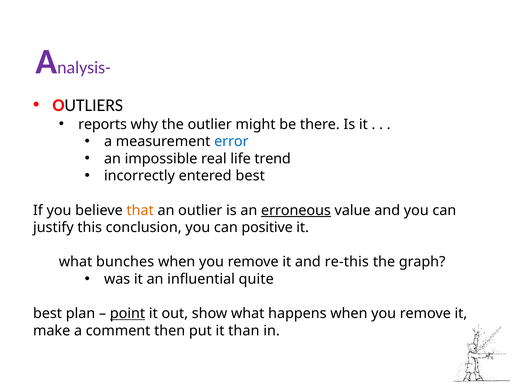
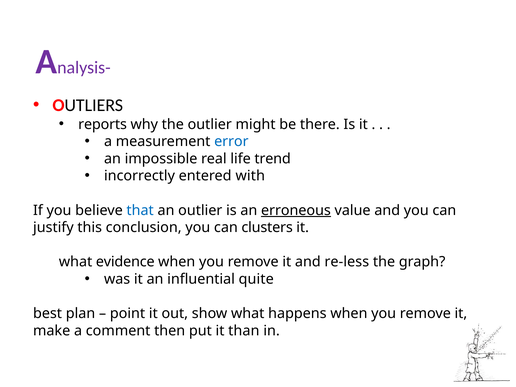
entered best: best -> with (250, 176)
that colour: orange -> blue (140, 210)
positive: positive -> clusters (267, 228)
bunches: bunches -> evidence (125, 262)
re-this: re-this -> re-less (347, 262)
point underline: present -> none (127, 314)
